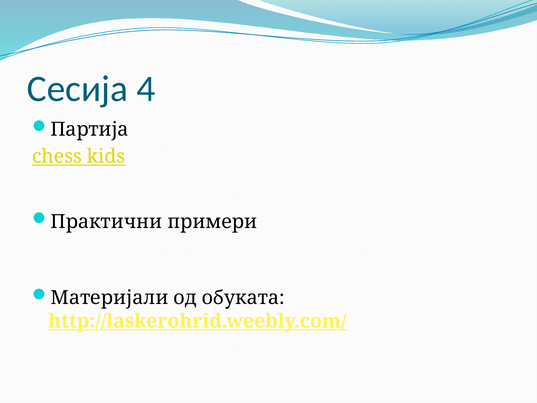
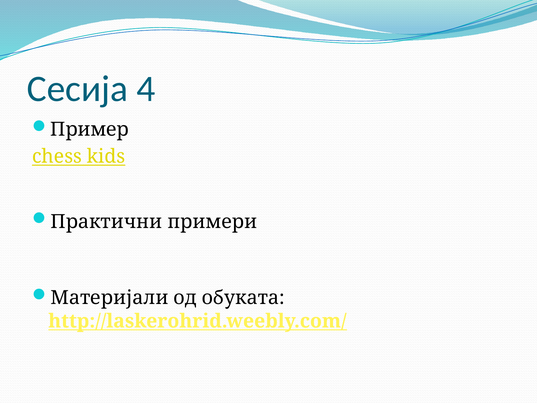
Партија: Партија -> Пример (90, 129)
